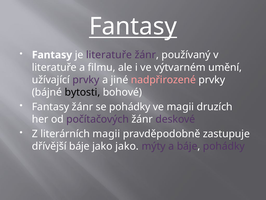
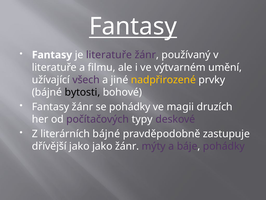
užívající prvky: prvky -> všech (86, 80)
nadpřirozené colour: pink -> yellow (163, 80)
počítačových žánr: žánr -> typy (142, 119)
literárních magii: magii -> bájné (106, 133)
dřívější báje: báje -> jako (79, 146)
jako jako: jako -> žánr (127, 146)
